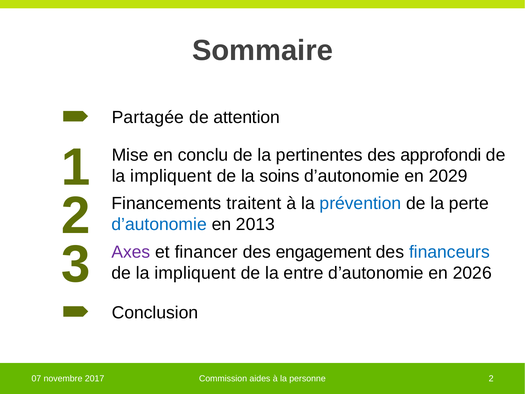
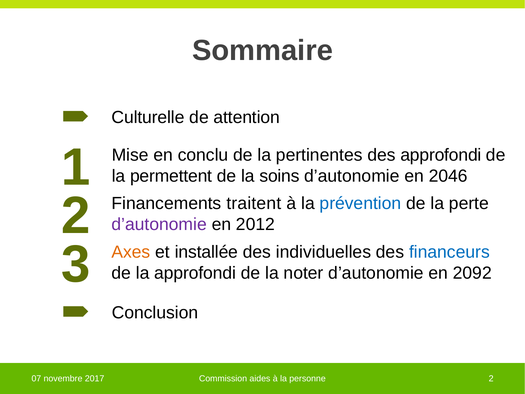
Partagée: Partagée -> Culturelle (148, 117)
impliquent: impliquent -> permettent (171, 176)
2029: 2029 -> 2046 (448, 176)
d’autonomie colour: blue -> purple (159, 224)
2013: 2013 -> 2012 (255, 224)
Axes colour: purple -> orange (131, 252)
financer: financer -> installée (206, 252)
engagement: engagement -> individuelles (323, 252)
impliquent: impliquent -> approfondi (195, 273)
entre: entre -> noter (304, 273)
2026: 2026 -> 2092 (472, 273)
